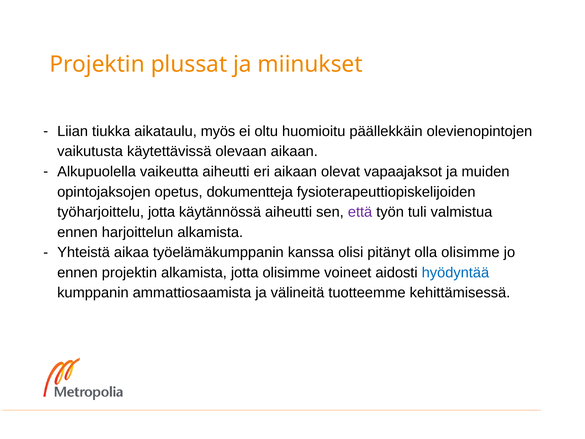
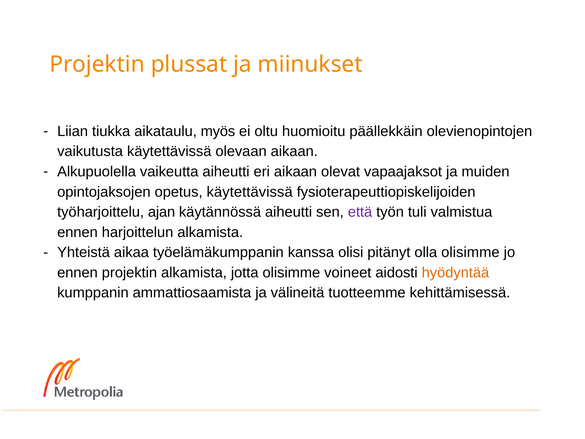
opetus dokumentteja: dokumentteja -> käytettävissä (250, 192)
työharjoittelu jotta: jotta -> ajan (162, 212)
hyödyntää colour: blue -> orange (455, 272)
